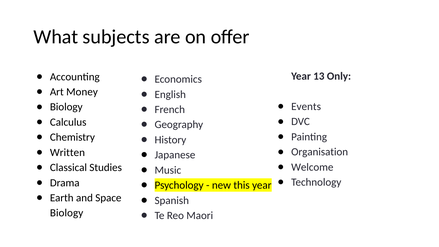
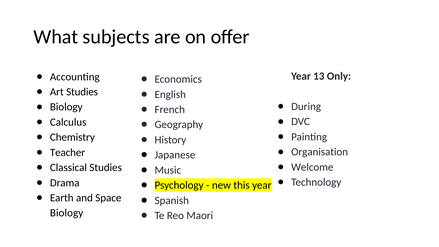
Art Money: Money -> Studies (82, 92)
Events: Events -> During (306, 107)
Written: Written -> Teacher (68, 152)
